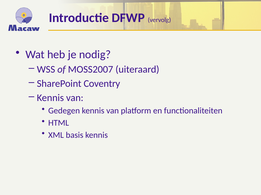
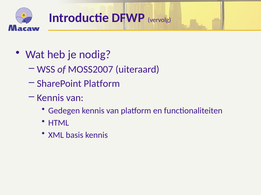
SharePoint Coventry: Coventry -> Platform (102, 84)
